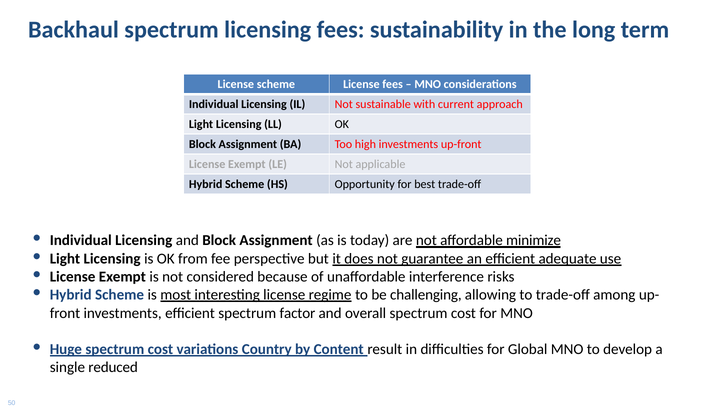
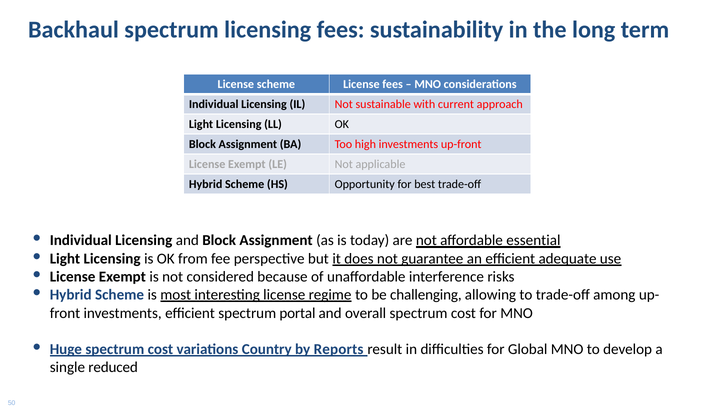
minimize: minimize -> essential (533, 240)
factor: factor -> portal (297, 313)
Content: Content -> Reports (339, 349)
